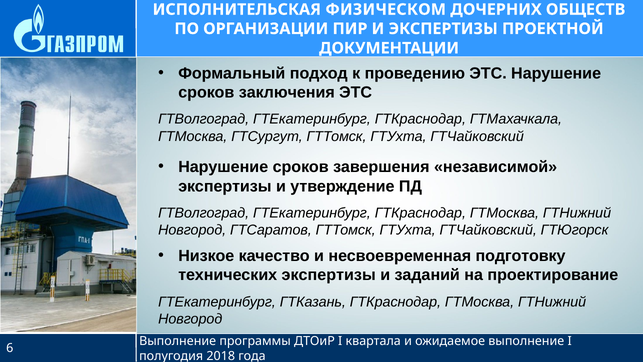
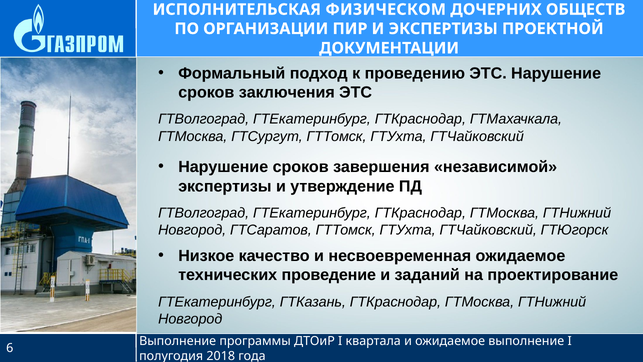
несвоевременная подготовку: подготовку -> ожидаемое (520, 256)
технических экспертизы: экспертизы -> проведение (329, 275)
